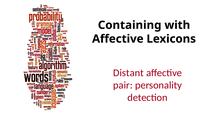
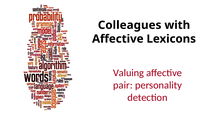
Containing: Containing -> Colleagues (130, 25)
Distant: Distant -> Valuing (128, 73)
